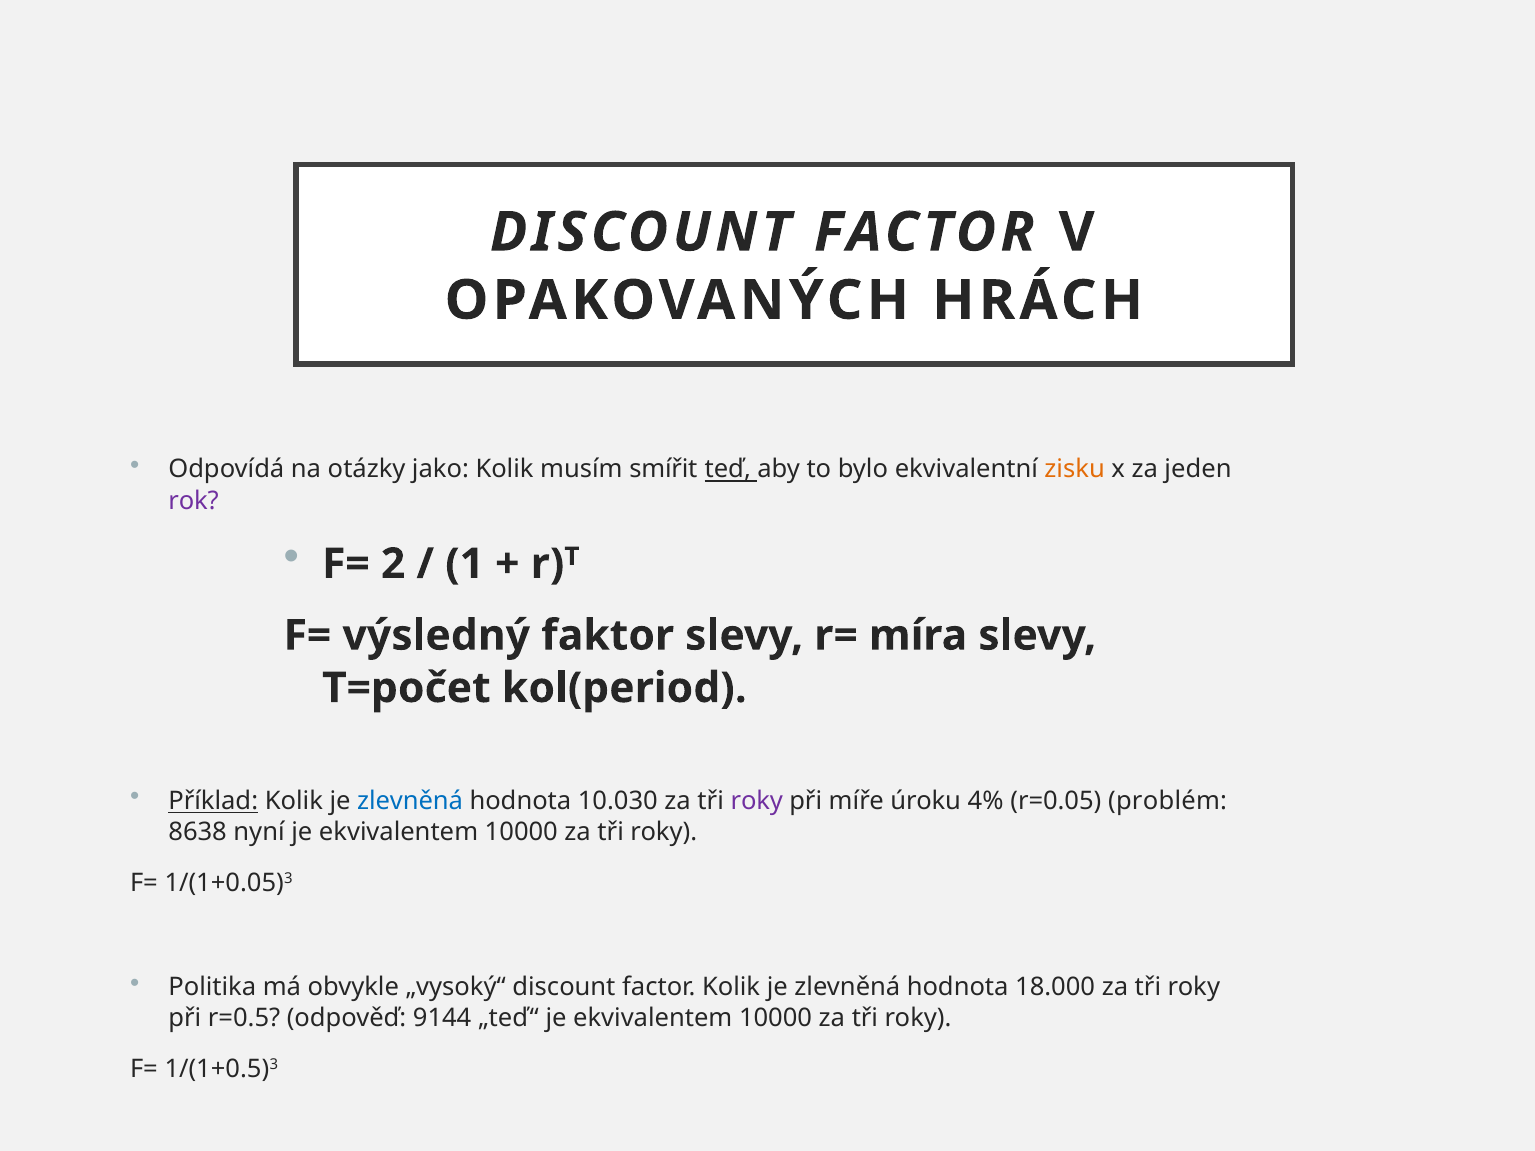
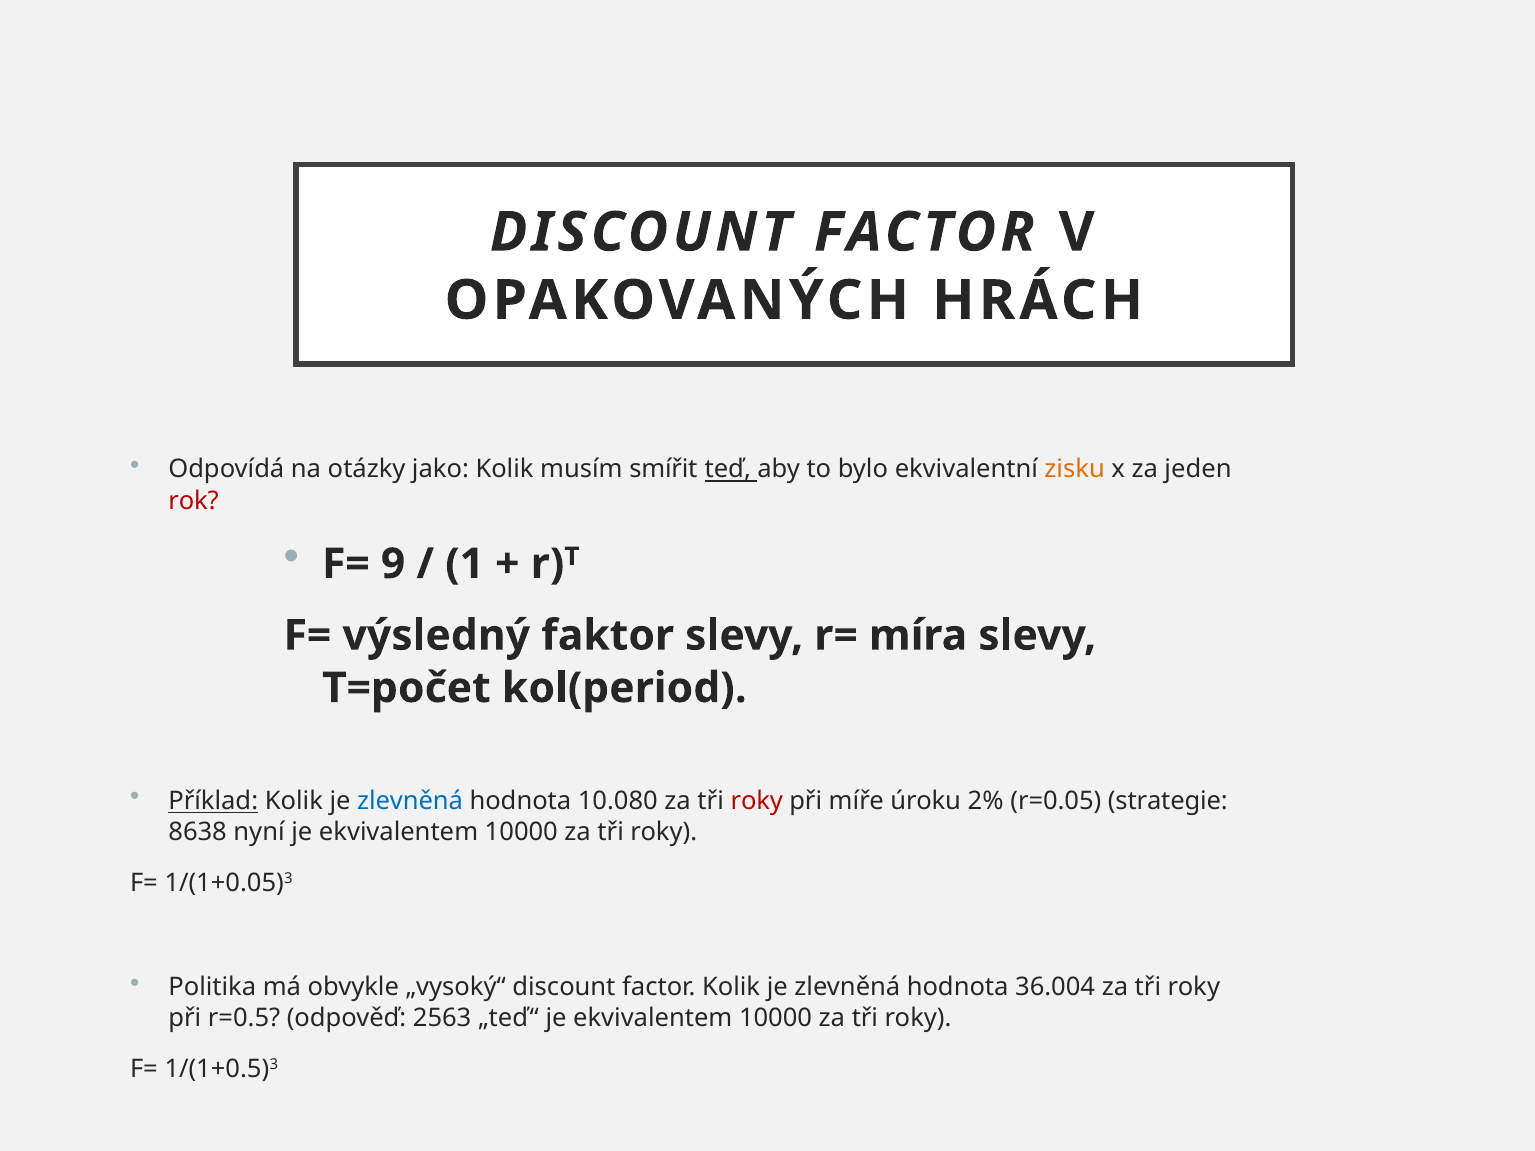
rok colour: purple -> red (194, 501)
2: 2 -> 9 (393, 564)
10.030: 10.030 -> 10.080 (618, 801)
roky colour: purple -> red (757, 801)
4%: 4% -> 2% (986, 801)
problém: problém -> strategie (1168, 801)
18.000: 18.000 -> 36.004 (1055, 987)
9144: 9144 -> 2563 (442, 1019)
